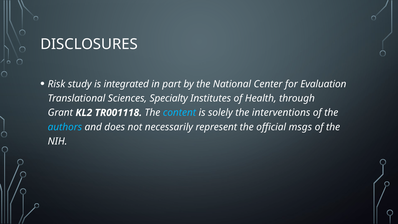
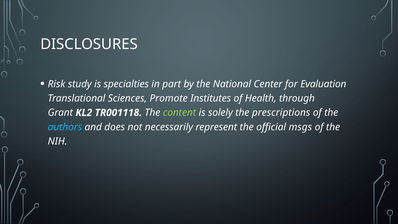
integrated: integrated -> specialties (126, 84)
Specialty: Specialty -> Promote (169, 98)
content colour: light blue -> light green (179, 113)
interventions: interventions -> prescriptions (281, 113)
